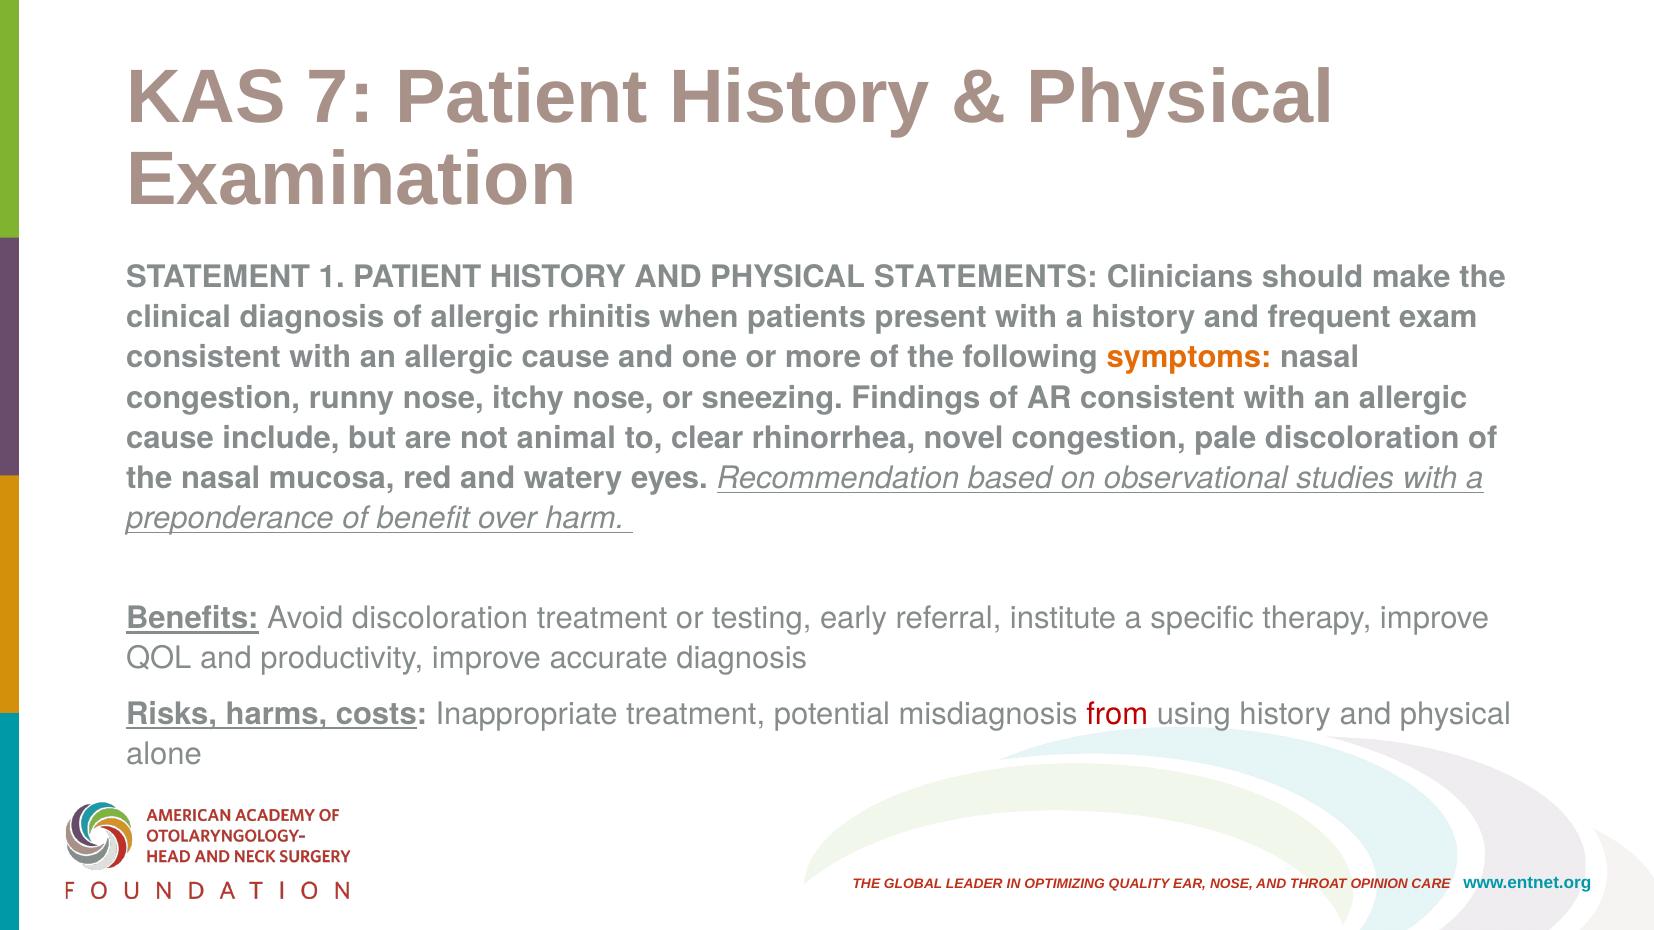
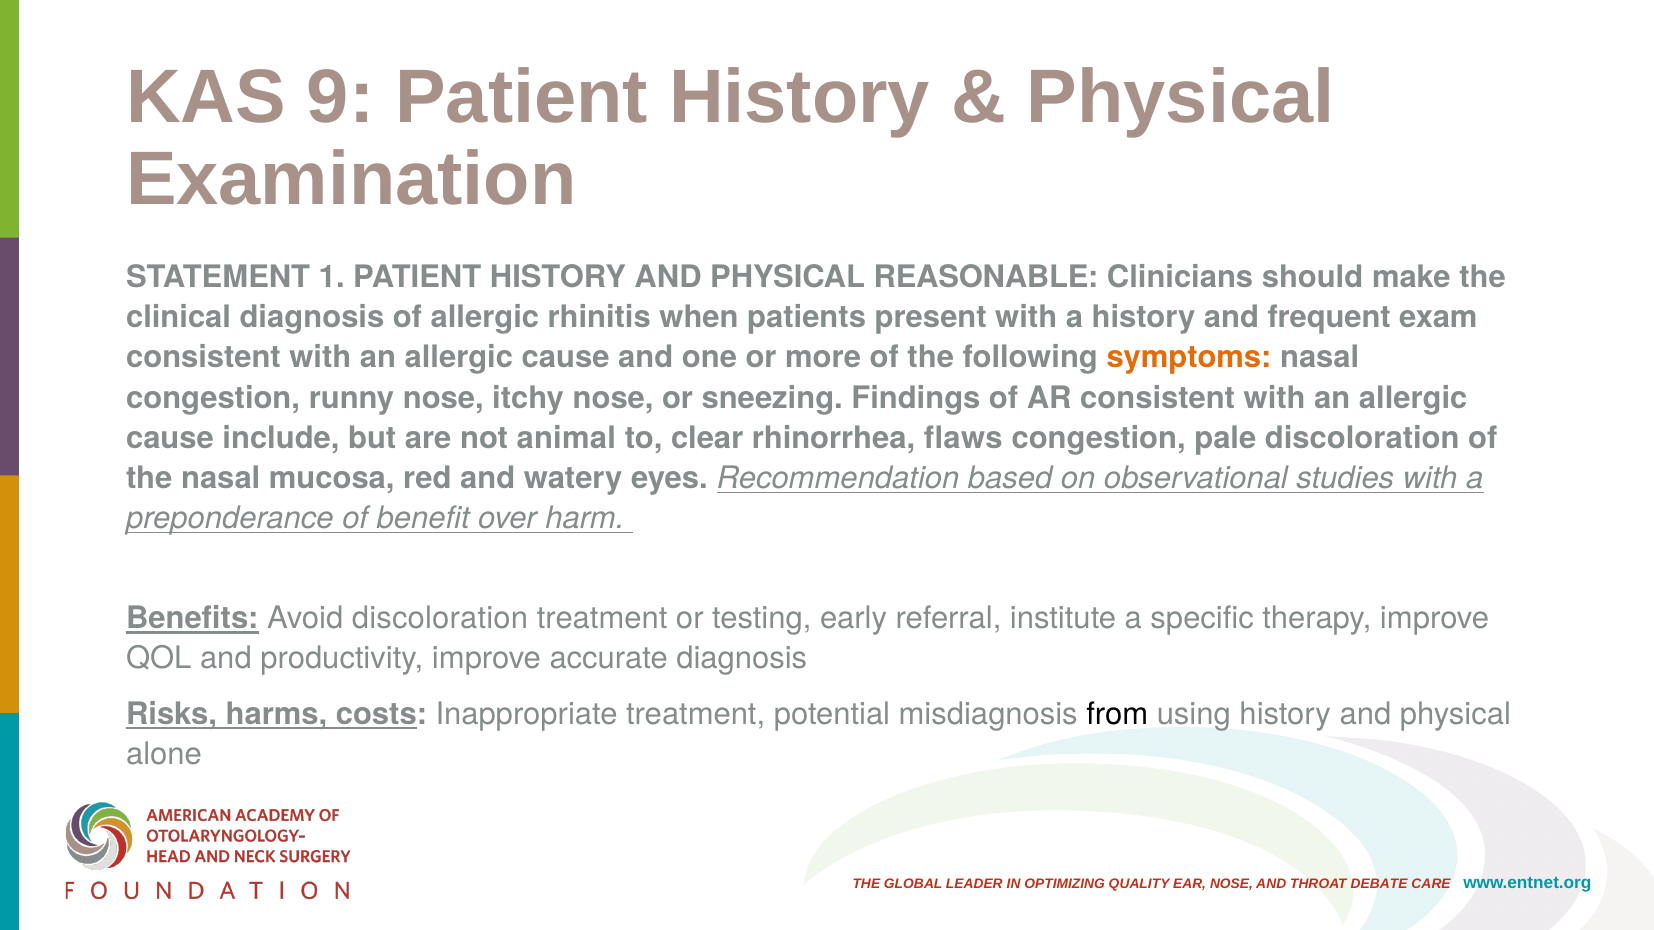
7: 7 -> 9 (341, 98)
STATEMENTS: STATEMENTS -> REASONABLE (986, 278)
novel: novel -> flaws (963, 438)
from colour: red -> black (1117, 714)
OPINION: OPINION -> DEBATE (1379, 884)
